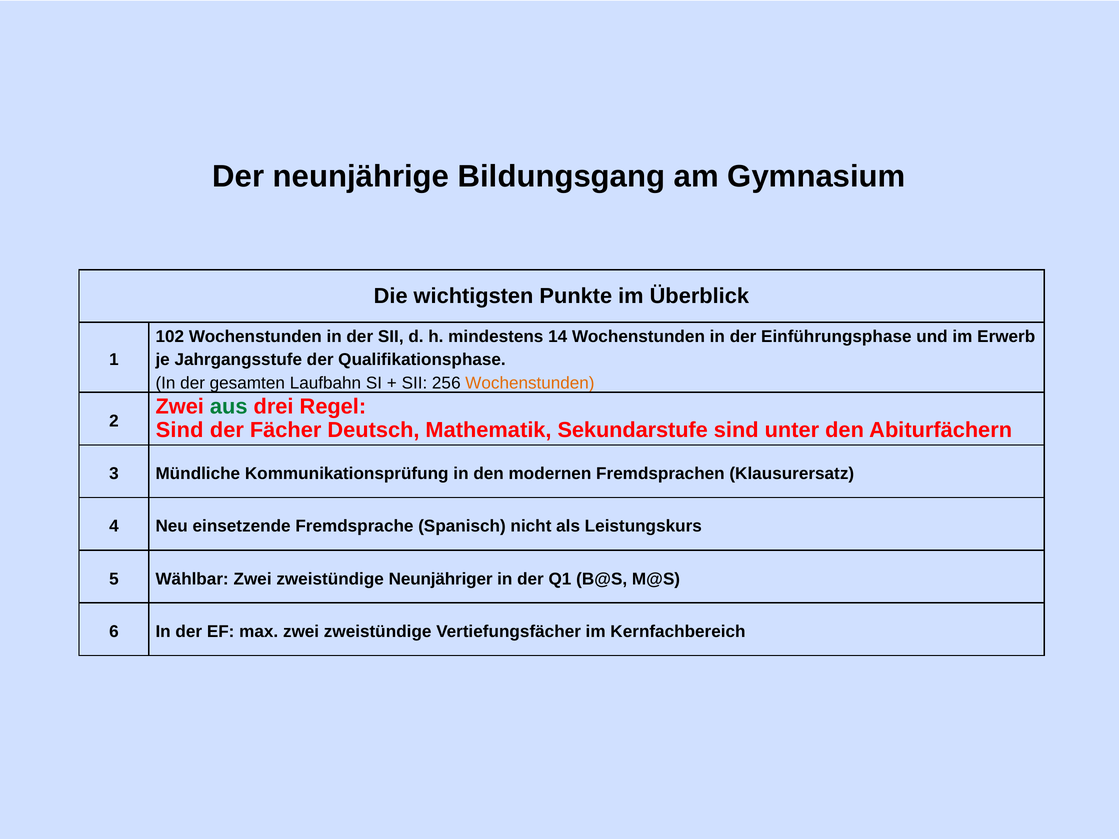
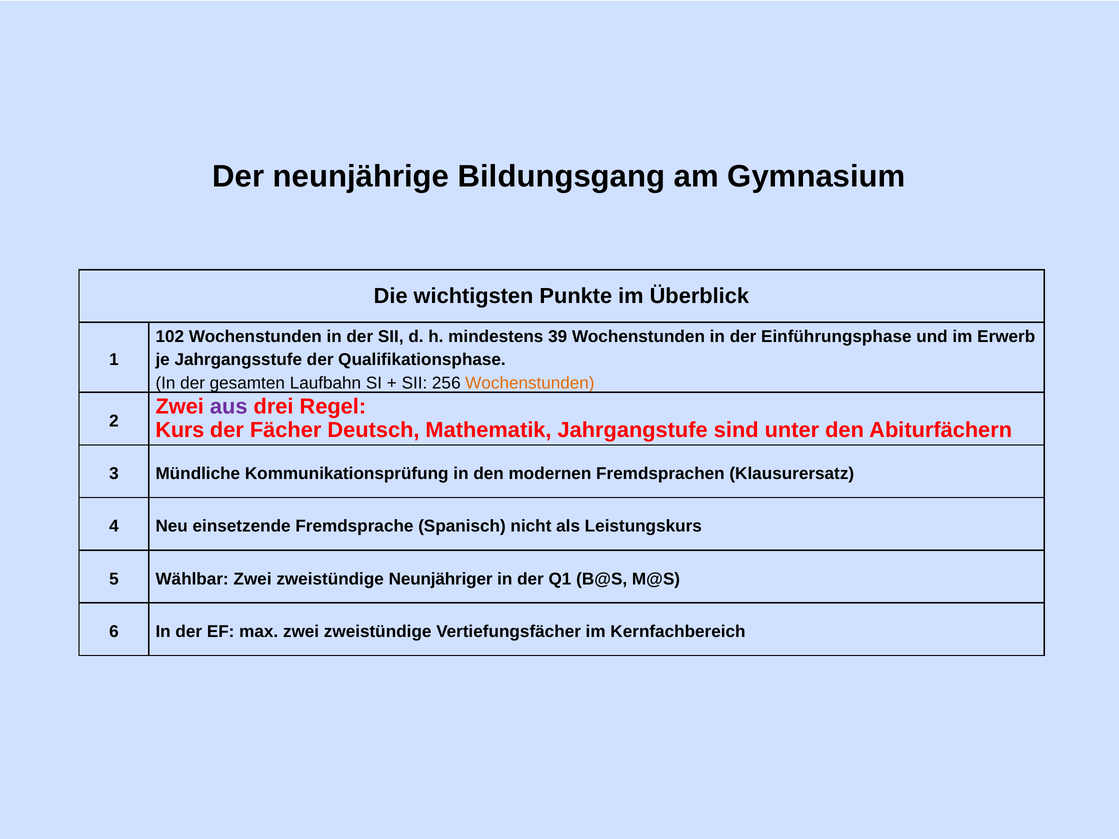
14: 14 -> 39 (558, 337)
aus colour: green -> purple (229, 407)
Sind: Sind -> Kurs (180, 430)
Sekundarstufe: Sekundarstufe -> Jahrgangstufe (633, 430)
